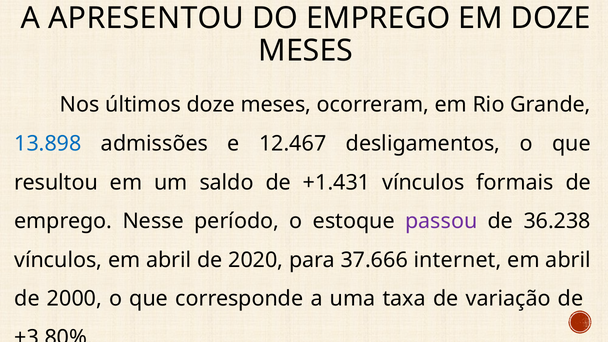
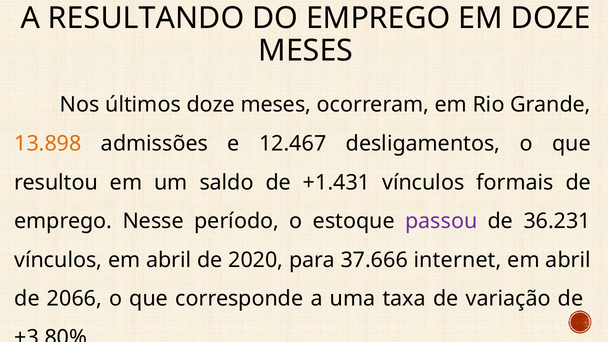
APRESENTOU: APRESENTOU -> RESULTANDO (146, 18)
13.898 colour: blue -> orange (48, 144)
36.238: 36.238 -> 36.231 (557, 221)
2000: 2000 -> 2066 (74, 299)
